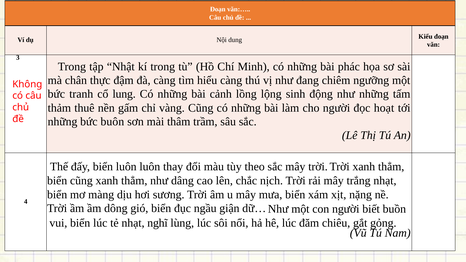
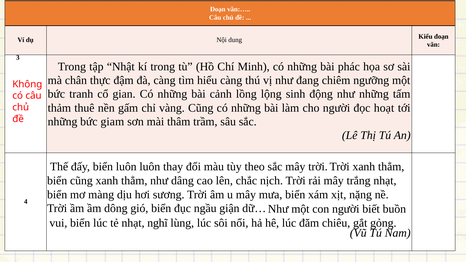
lung: lung -> gian (124, 94)
buôn: buôn -> giam (112, 122)
